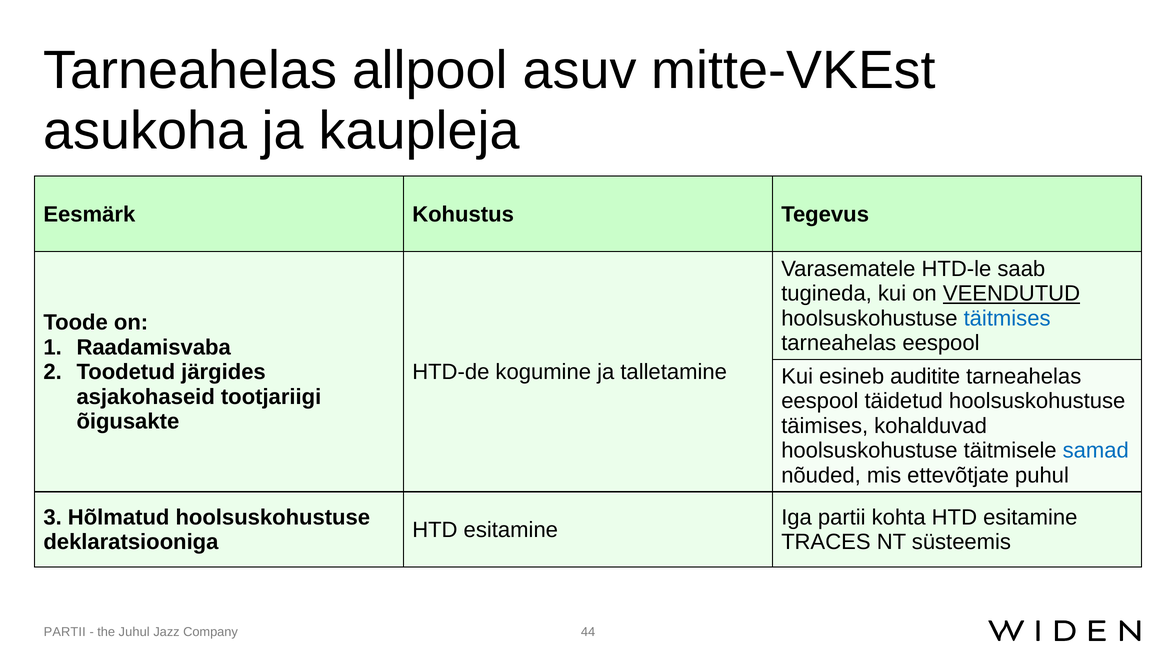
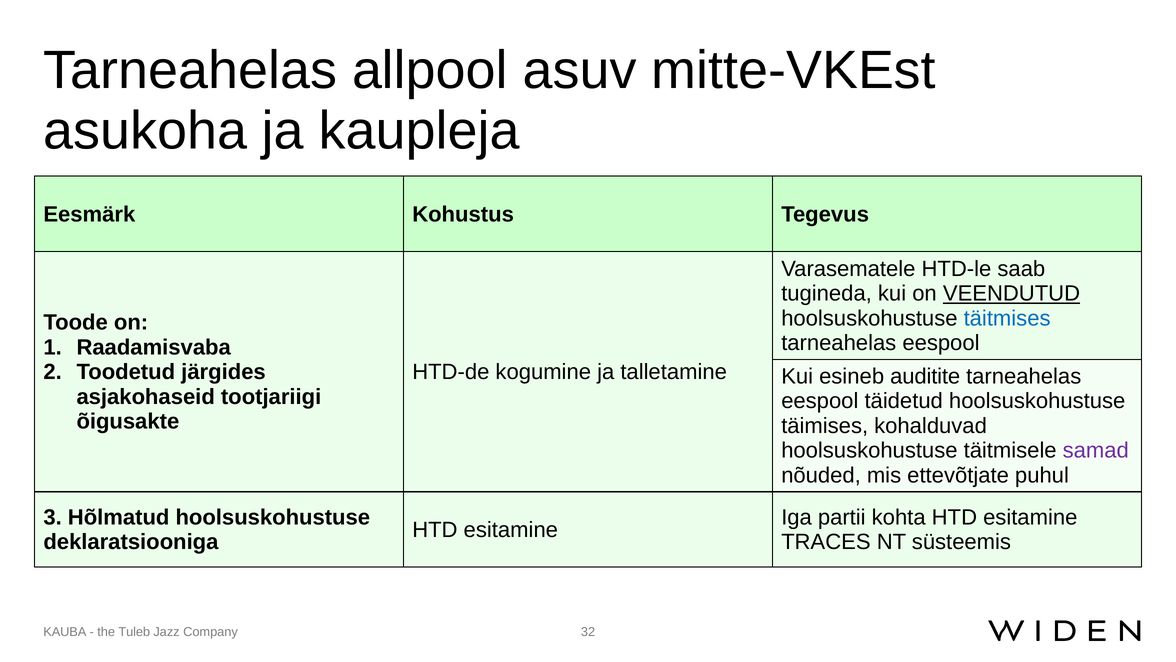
samad colour: blue -> purple (1096, 450)
PARTII: PARTII -> KAUBA (65, 632)
Juhul: Juhul -> Tuleb (134, 632)
44: 44 -> 32 (588, 632)
